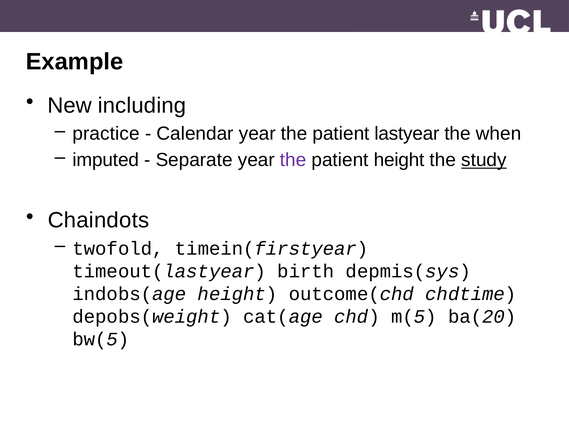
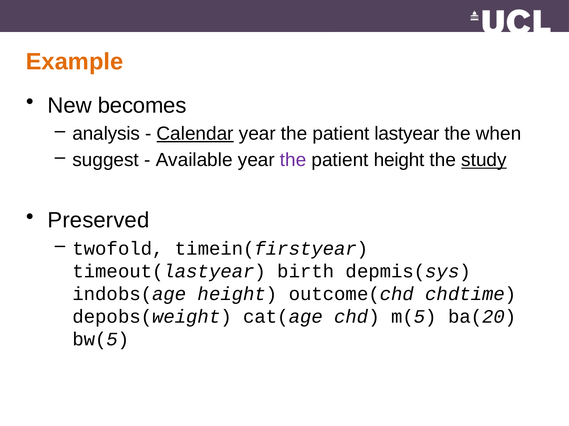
Example colour: black -> orange (75, 62)
including: including -> becomes (142, 106)
practice: practice -> analysis (106, 134)
Calendar underline: none -> present (195, 134)
imputed: imputed -> suggest (106, 160)
Separate: Separate -> Available (194, 160)
Chaindots: Chaindots -> Preserved (98, 221)
